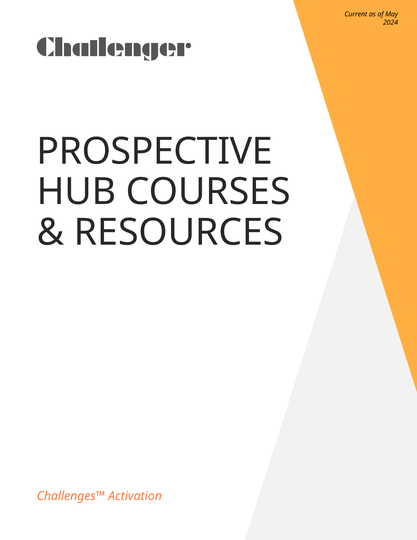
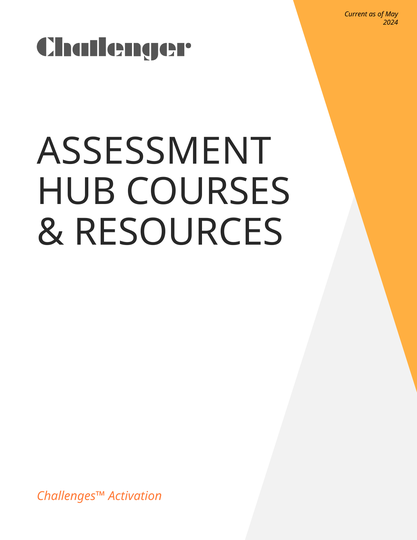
PROSPECTIVE: PROSPECTIVE -> ASSESSMENT (154, 151)
